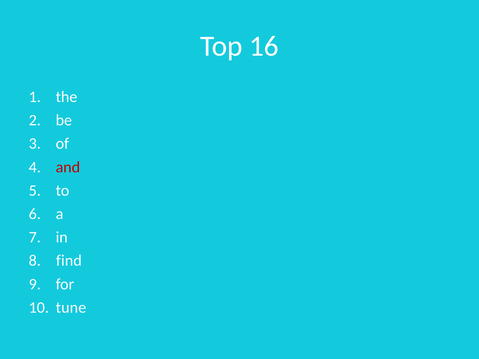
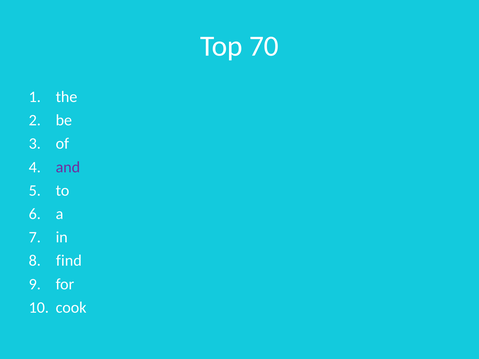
16: 16 -> 70 (264, 46)
and colour: red -> purple (68, 167)
tune: tune -> cook (71, 308)
